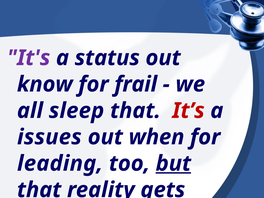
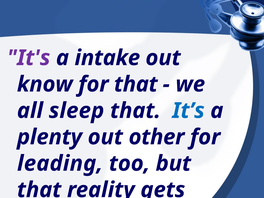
status: status -> intake (107, 58)
for frail: frail -> that (136, 84)
It’s colour: red -> blue (188, 111)
issues: issues -> plenty (50, 137)
when: when -> other (157, 137)
but underline: present -> none (173, 163)
